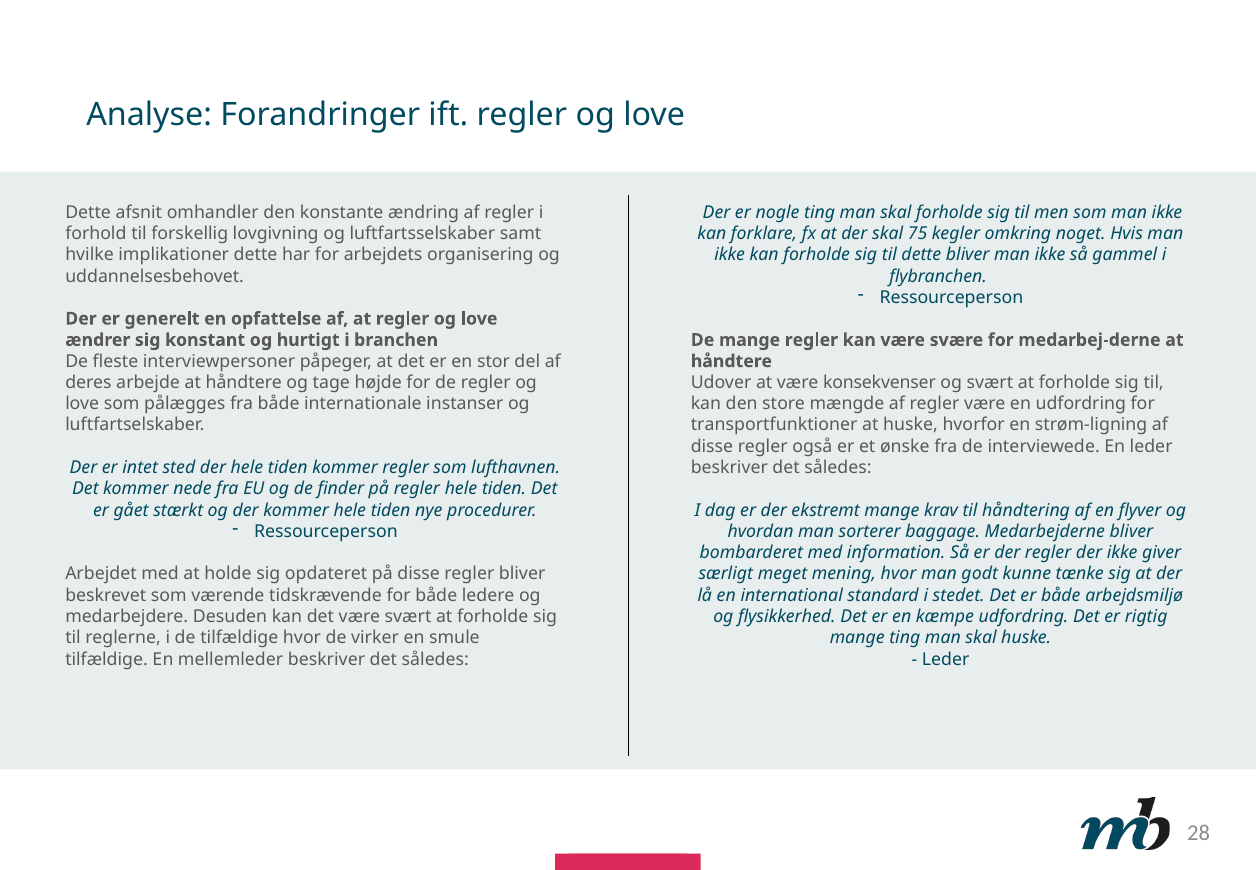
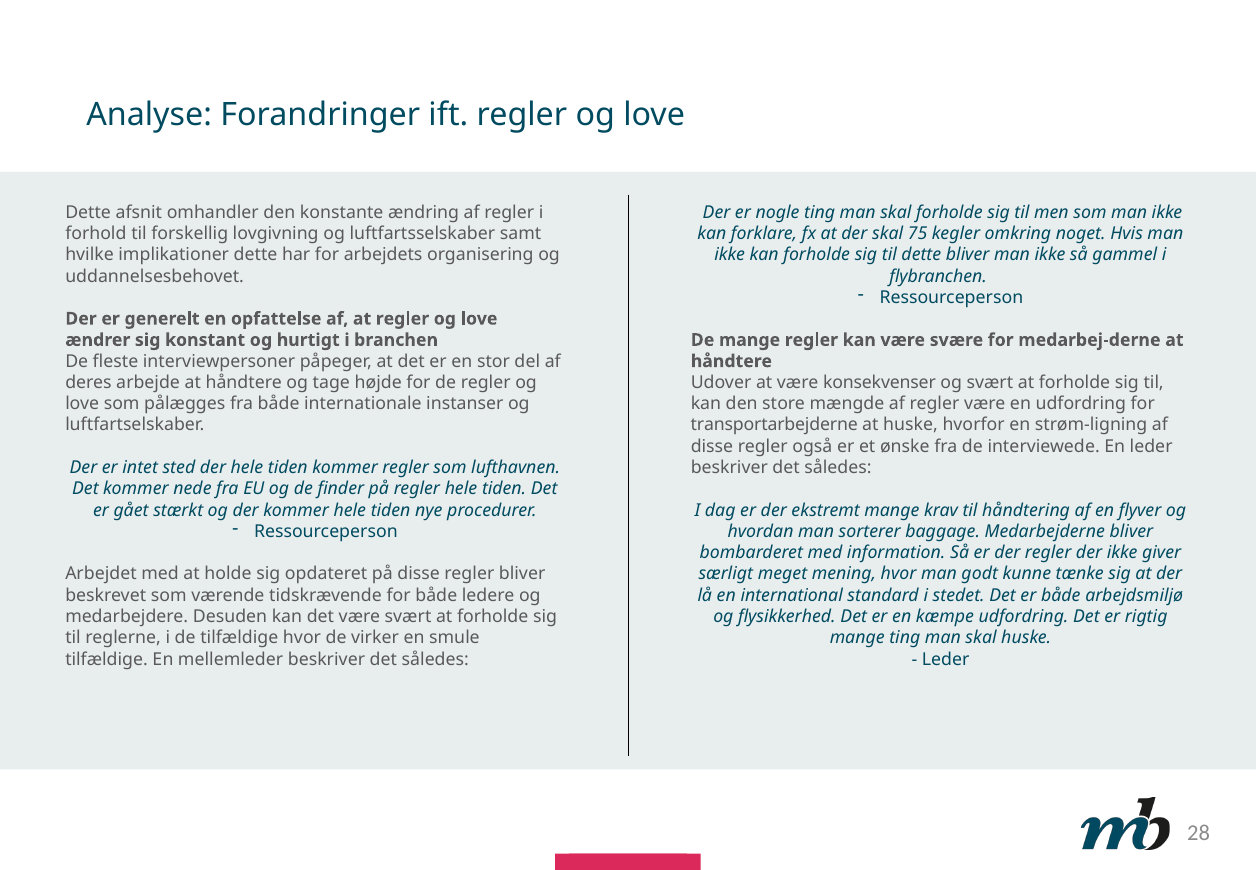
transportfunktioner: transportfunktioner -> transportarbejderne (774, 425)
